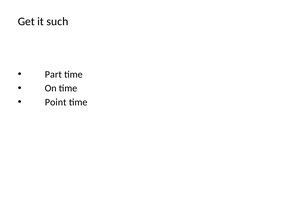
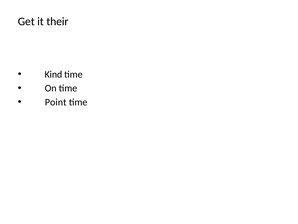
such: such -> their (58, 21)
Part: Part -> Kind (53, 74)
